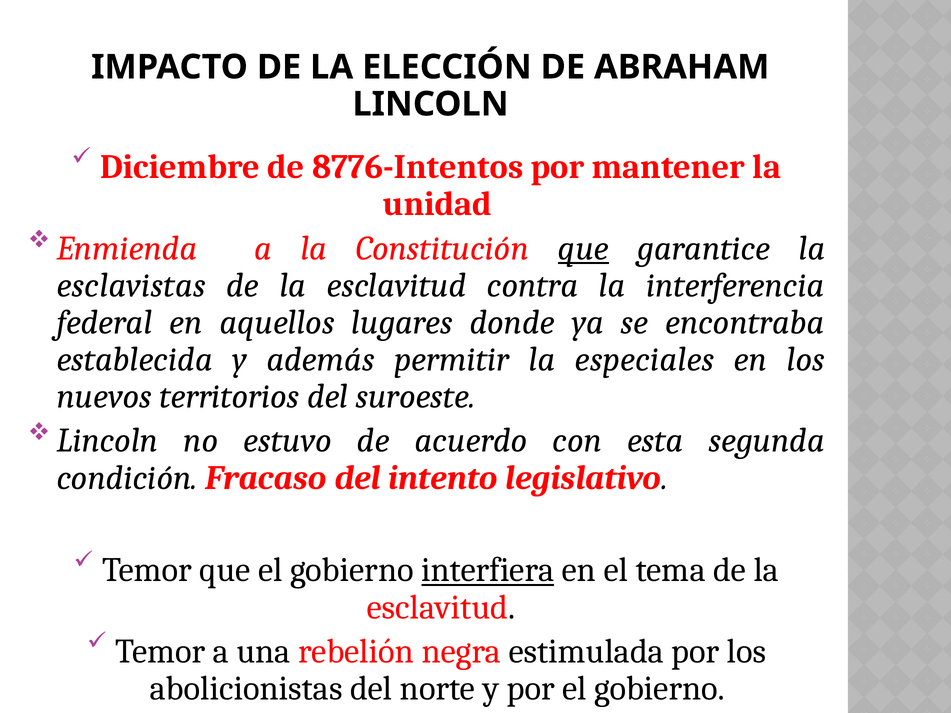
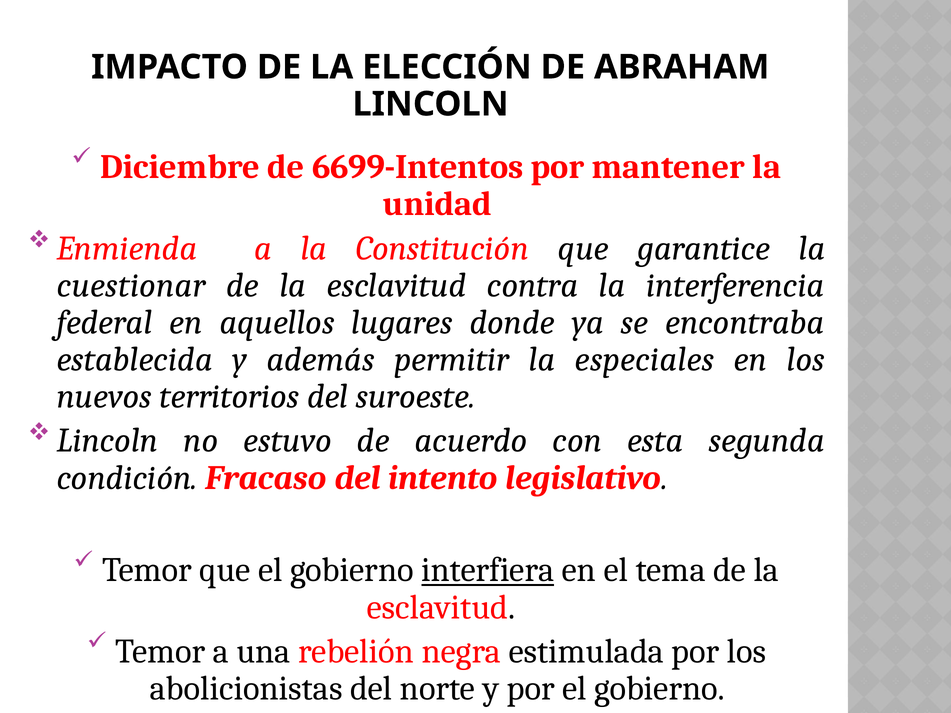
8776-Intentos: 8776-Intentos -> 6699-Intentos (418, 167)
que underline: present -> none (583, 248)
esclavistas: esclavistas -> cuestionar (131, 285)
